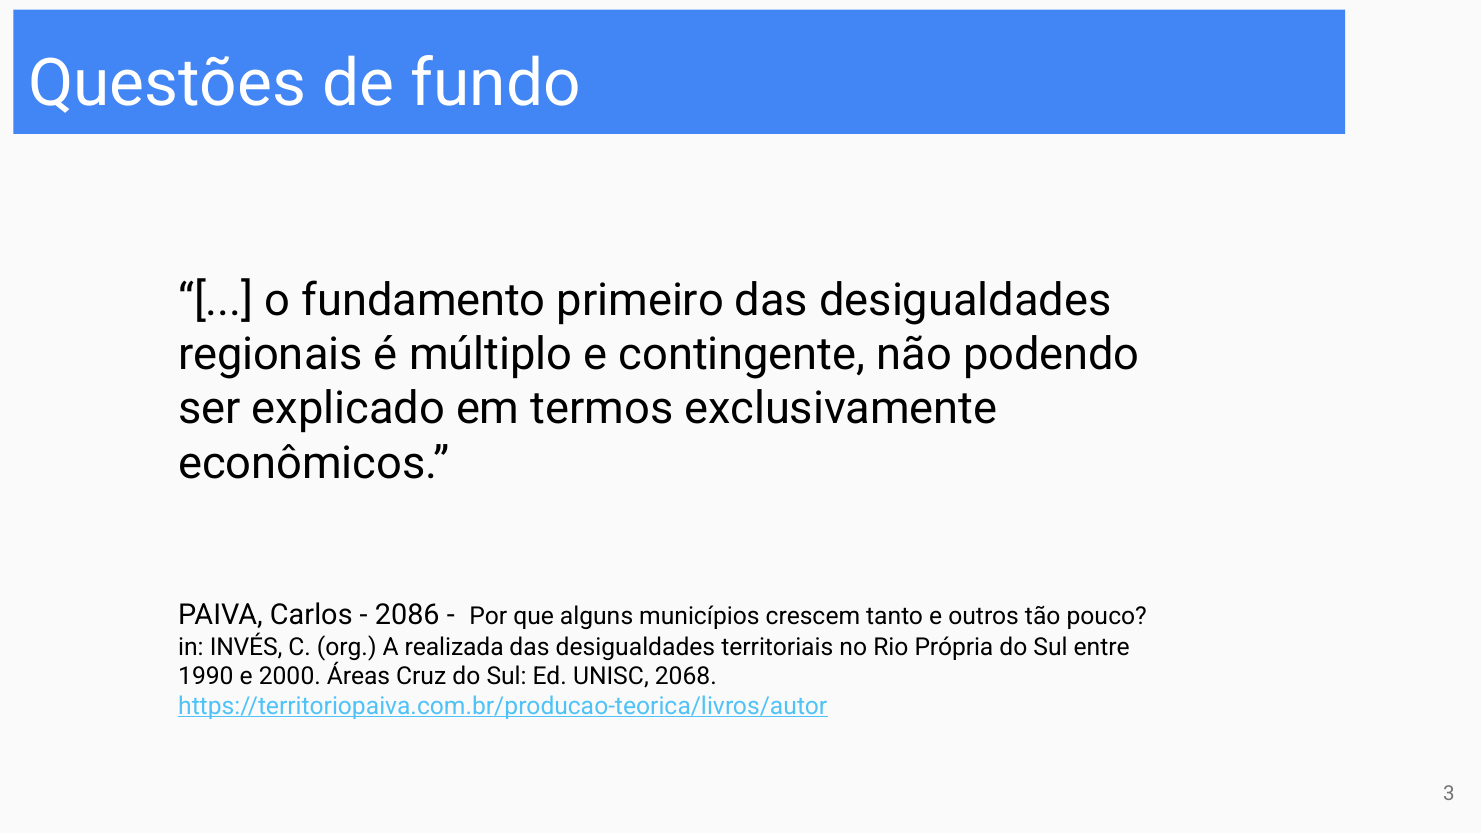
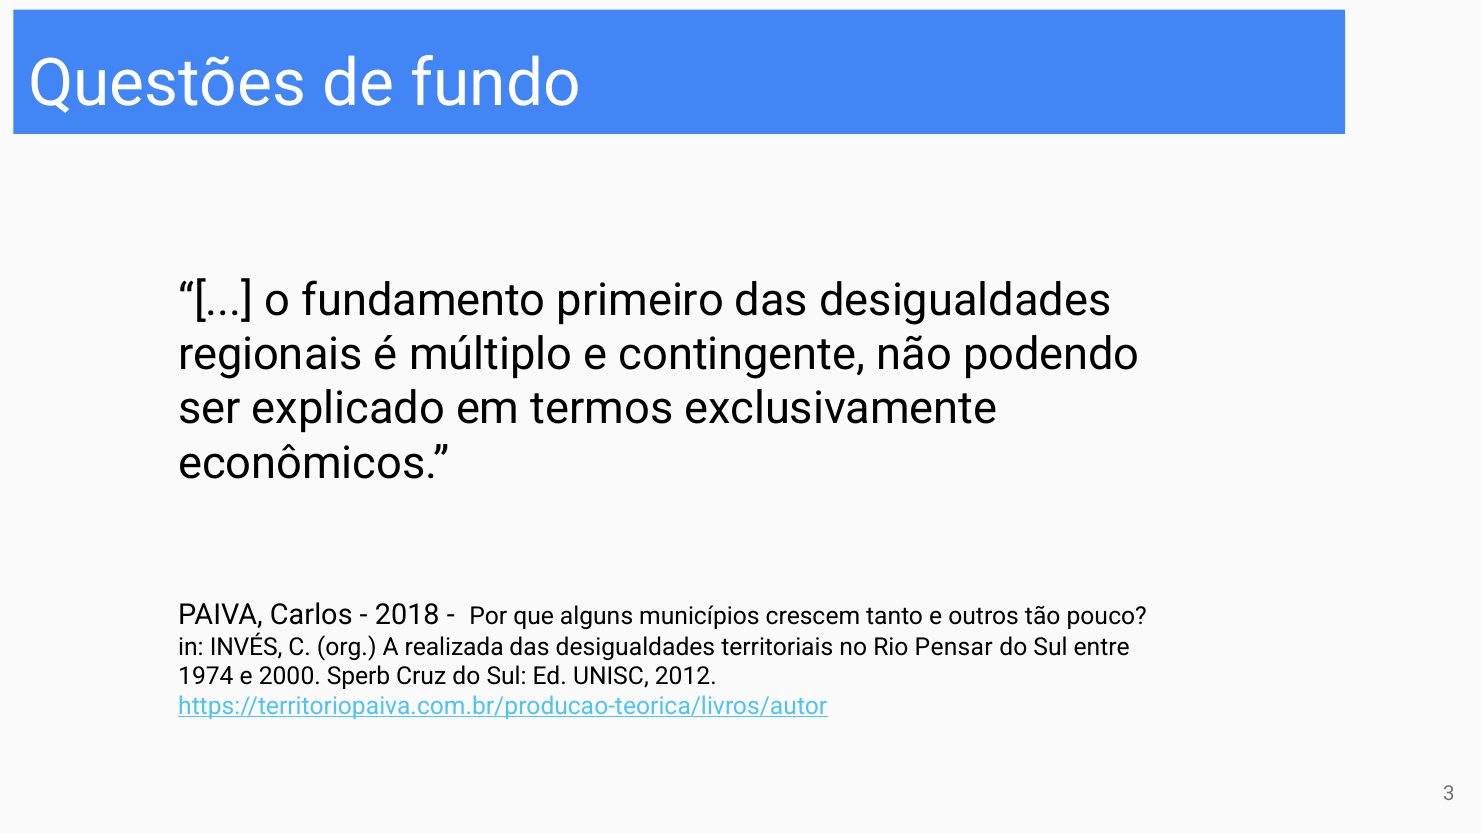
2086: 2086 -> 2018 (407, 615)
Própria: Própria -> Pensar (954, 647)
1990: 1990 -> 1974 (206, 677)
Áreas: Áreas -> Sperb (359, 677)
2068: 2068 -> 2012 (686, 677)
